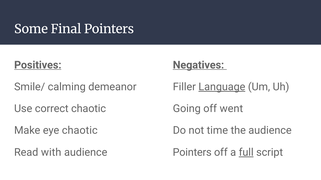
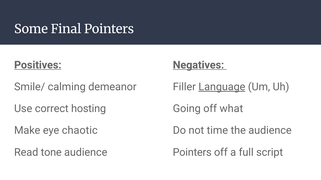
correct chaotic: chaotic -> hosting (89, 109)
went: went -> what (231, 109)
with: with -> tone (51, 153)
full underline: present -> none (246, 153)
